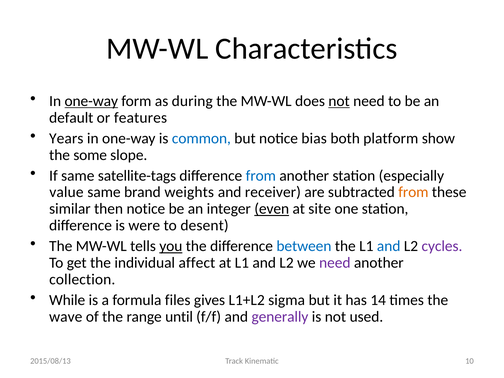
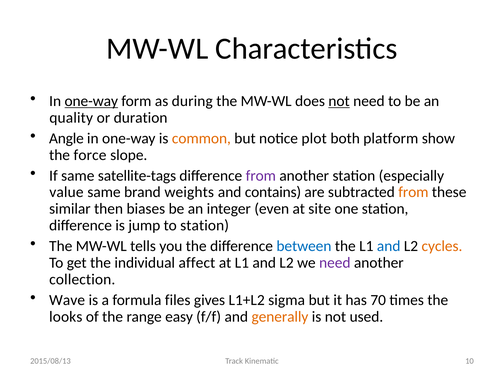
default: default -> quality (71, 118)
features: features -> duration (141, 118)
Years: Years -> Angle (66, 138)
common colour: blue -> orange (201, 138)
bias: bias -> plot (314, 138)
some: some -> force (90, 155)
from colour: blue -> purple (261, 176)
receiver: receiver -> contains (273, 192)
then notice: notice -> biases (146, 209)
even underline: present -> none (272, 209)
were: were -> jump (144, 225)
to desent: desent -> station (205, 225)
you underline: present -> none (171, 246)
cycles colour: purple -> orange (442, 246)
While: While -> Wave (67, 300)
14: 14 -> 70 (378, 300)
wave: wave -> looks (66, 317)
until: until -> easy (179, 317)
generally colour: purple -> orange (280, 317)
